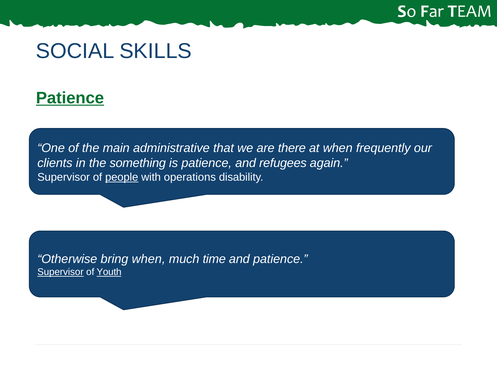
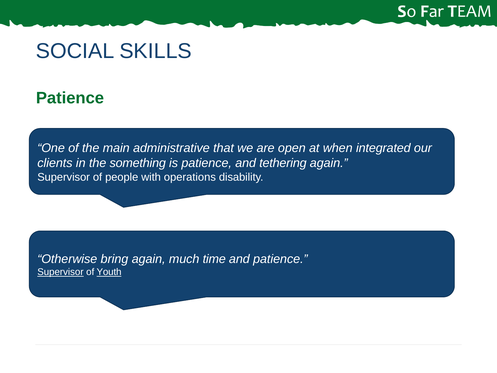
Patience underline: present -> none (70, 98)
there: there -> open (292, 148)
frequently: frequently -> integrated (383, 148)
refugees: refugees -> tethering (283, 163)
people underline: present -> none (122, 177)
bring when: when -> again (149, 259)
